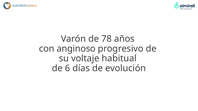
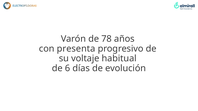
anginoso: anginoso -> presenta (76, 49)
